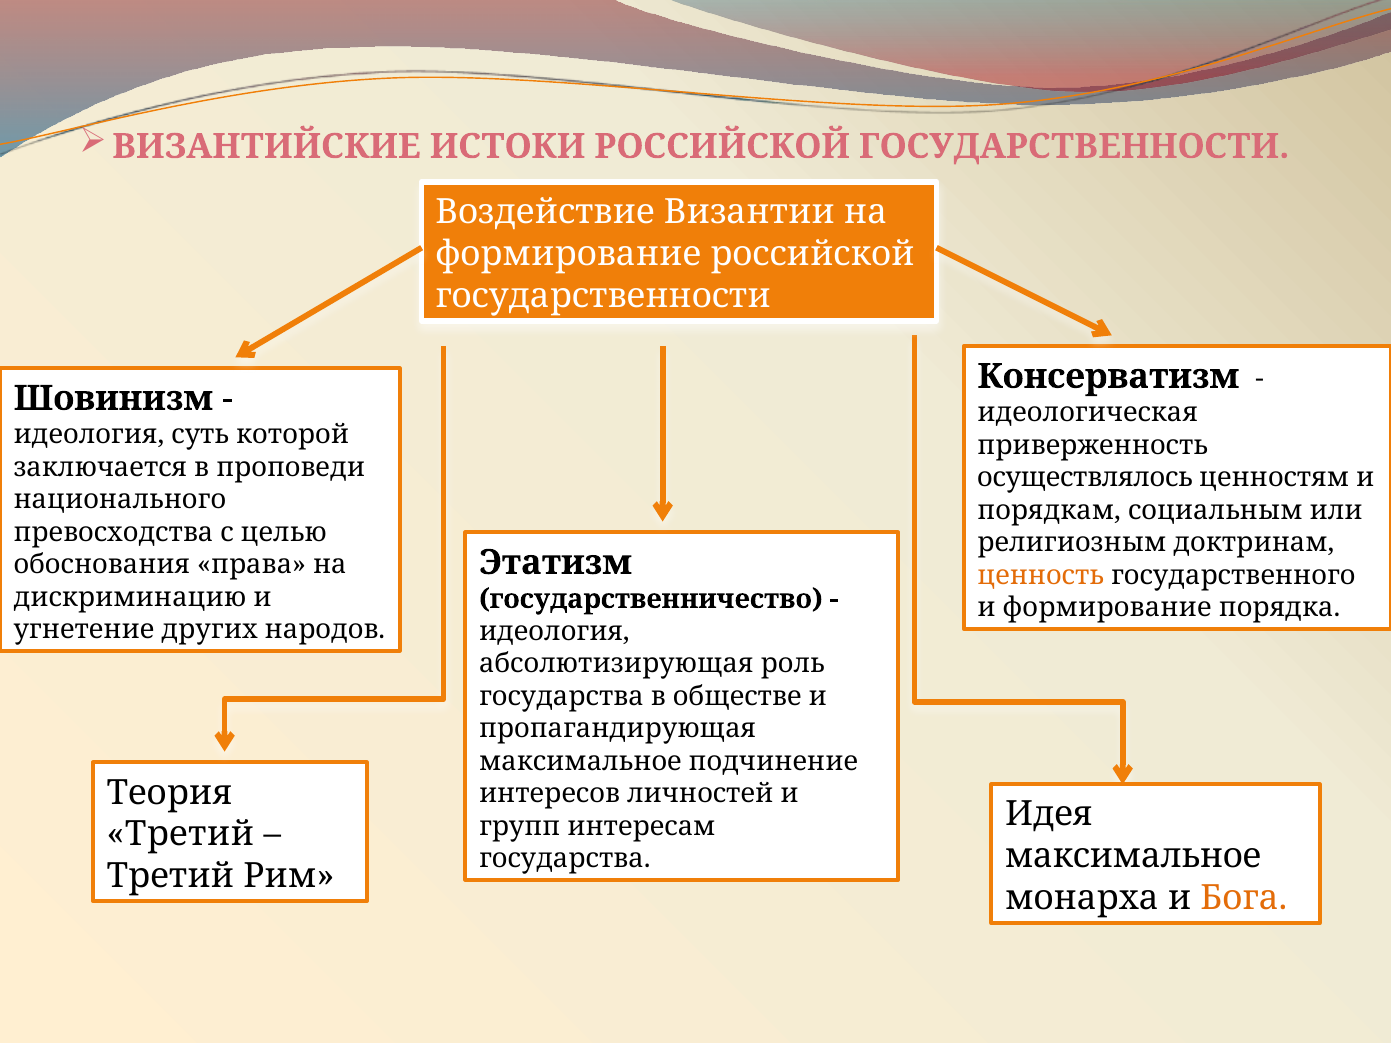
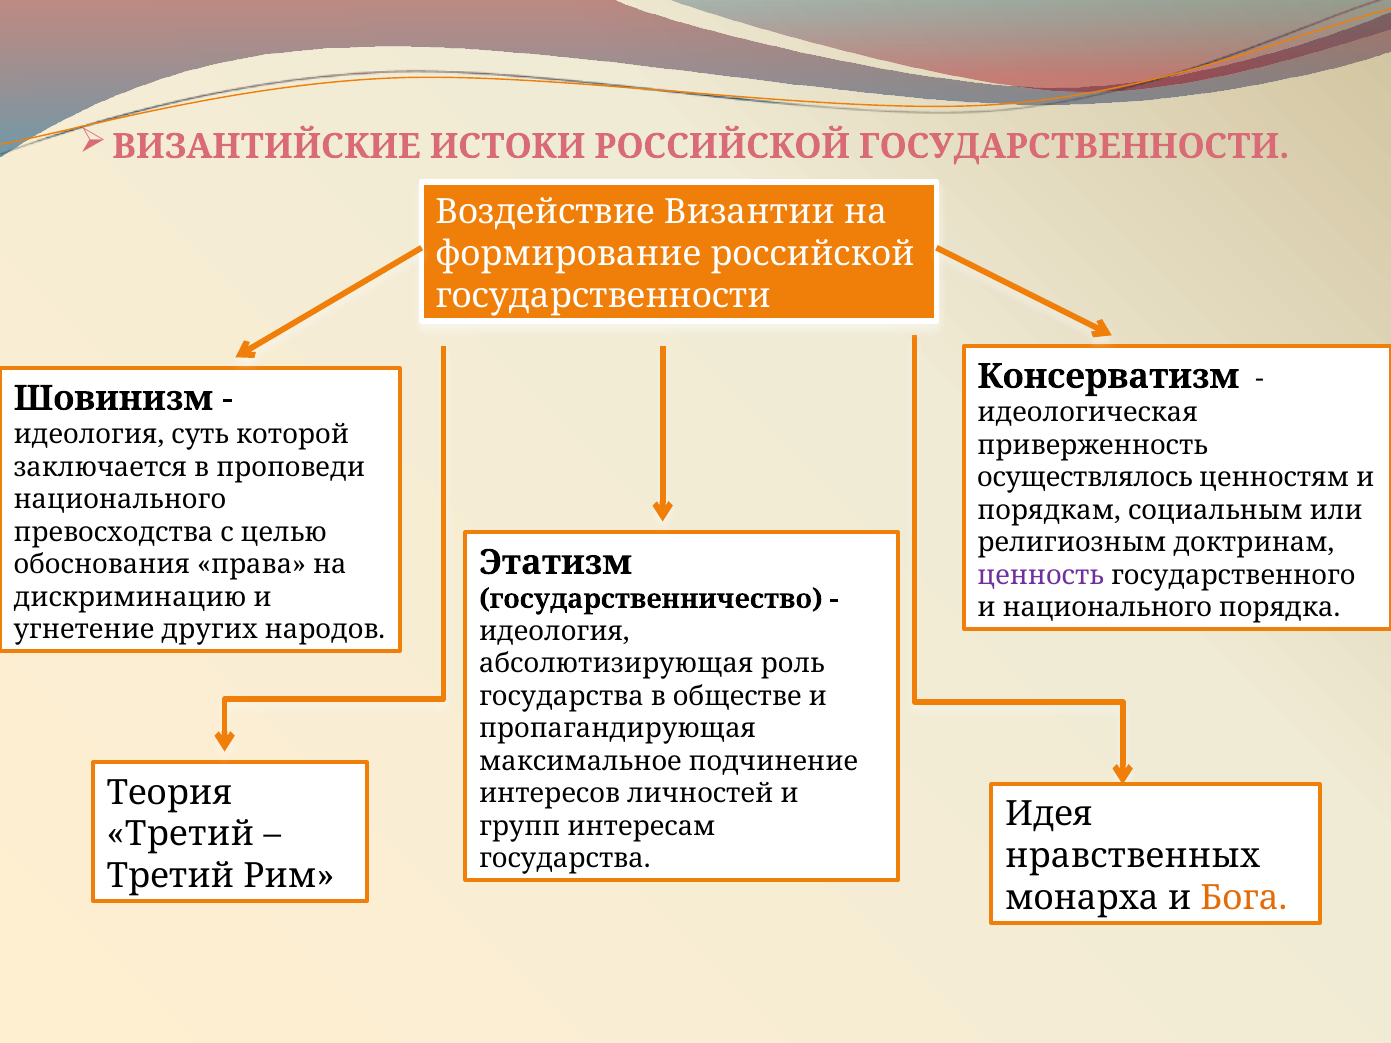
ценность colour: orange -> purple (1041, 575)
и формирование: формирование -> национального (1107, 608)
максимальное: максимальное -> нравственных (1133, 856)
